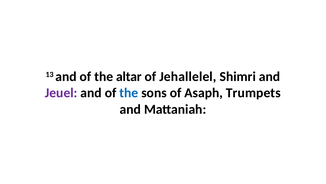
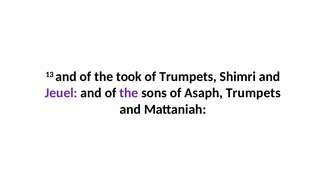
altar: altar -> took (129, 76)
of Jehallelel: Jehallelel -> Trumpets (188, 76)
the colour: blue -> purple (129, 93)
